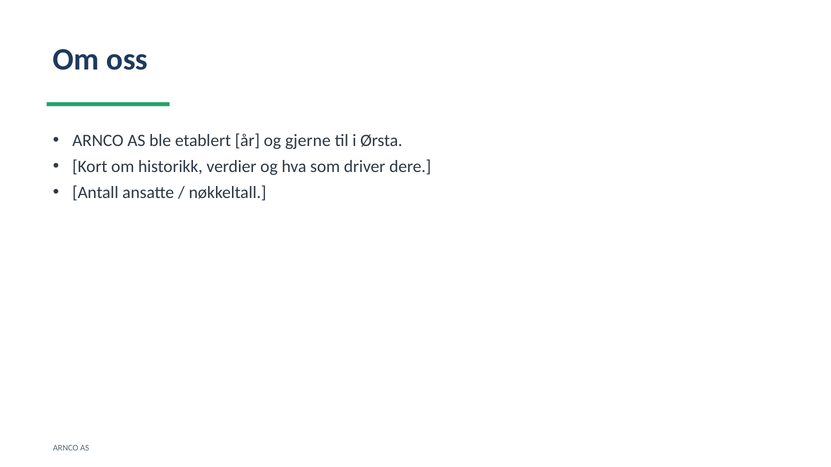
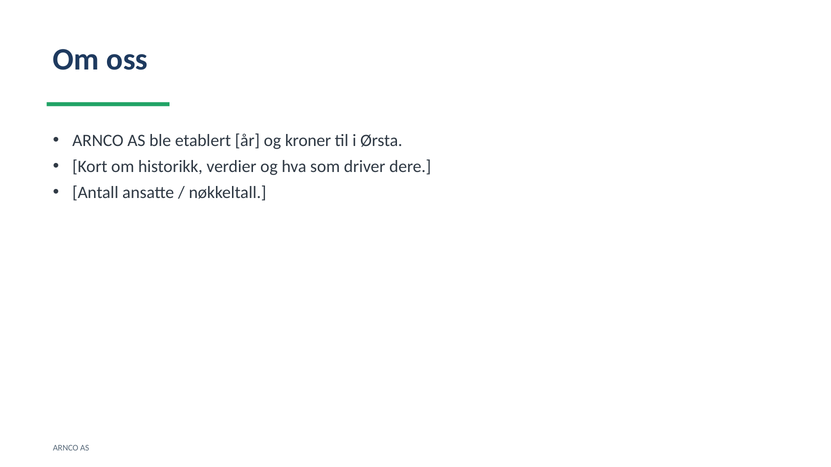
gjerne: gjerne -> kroner (308, 141)
